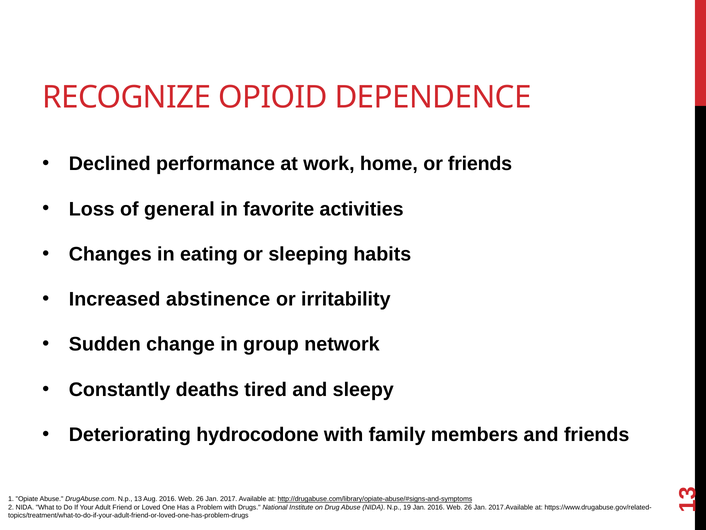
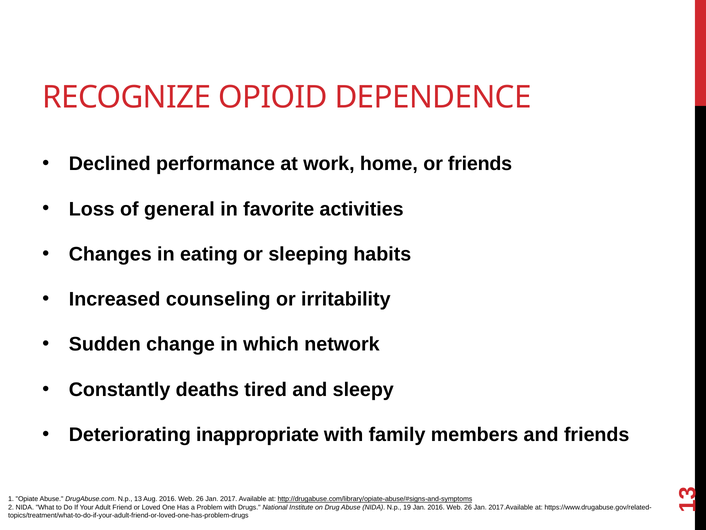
abstinence: abstinence -> counseling (218, 299)
group: group -> which (271, 344)
hydrocodone: hydrocodone -> inappropriate (258, 434)
